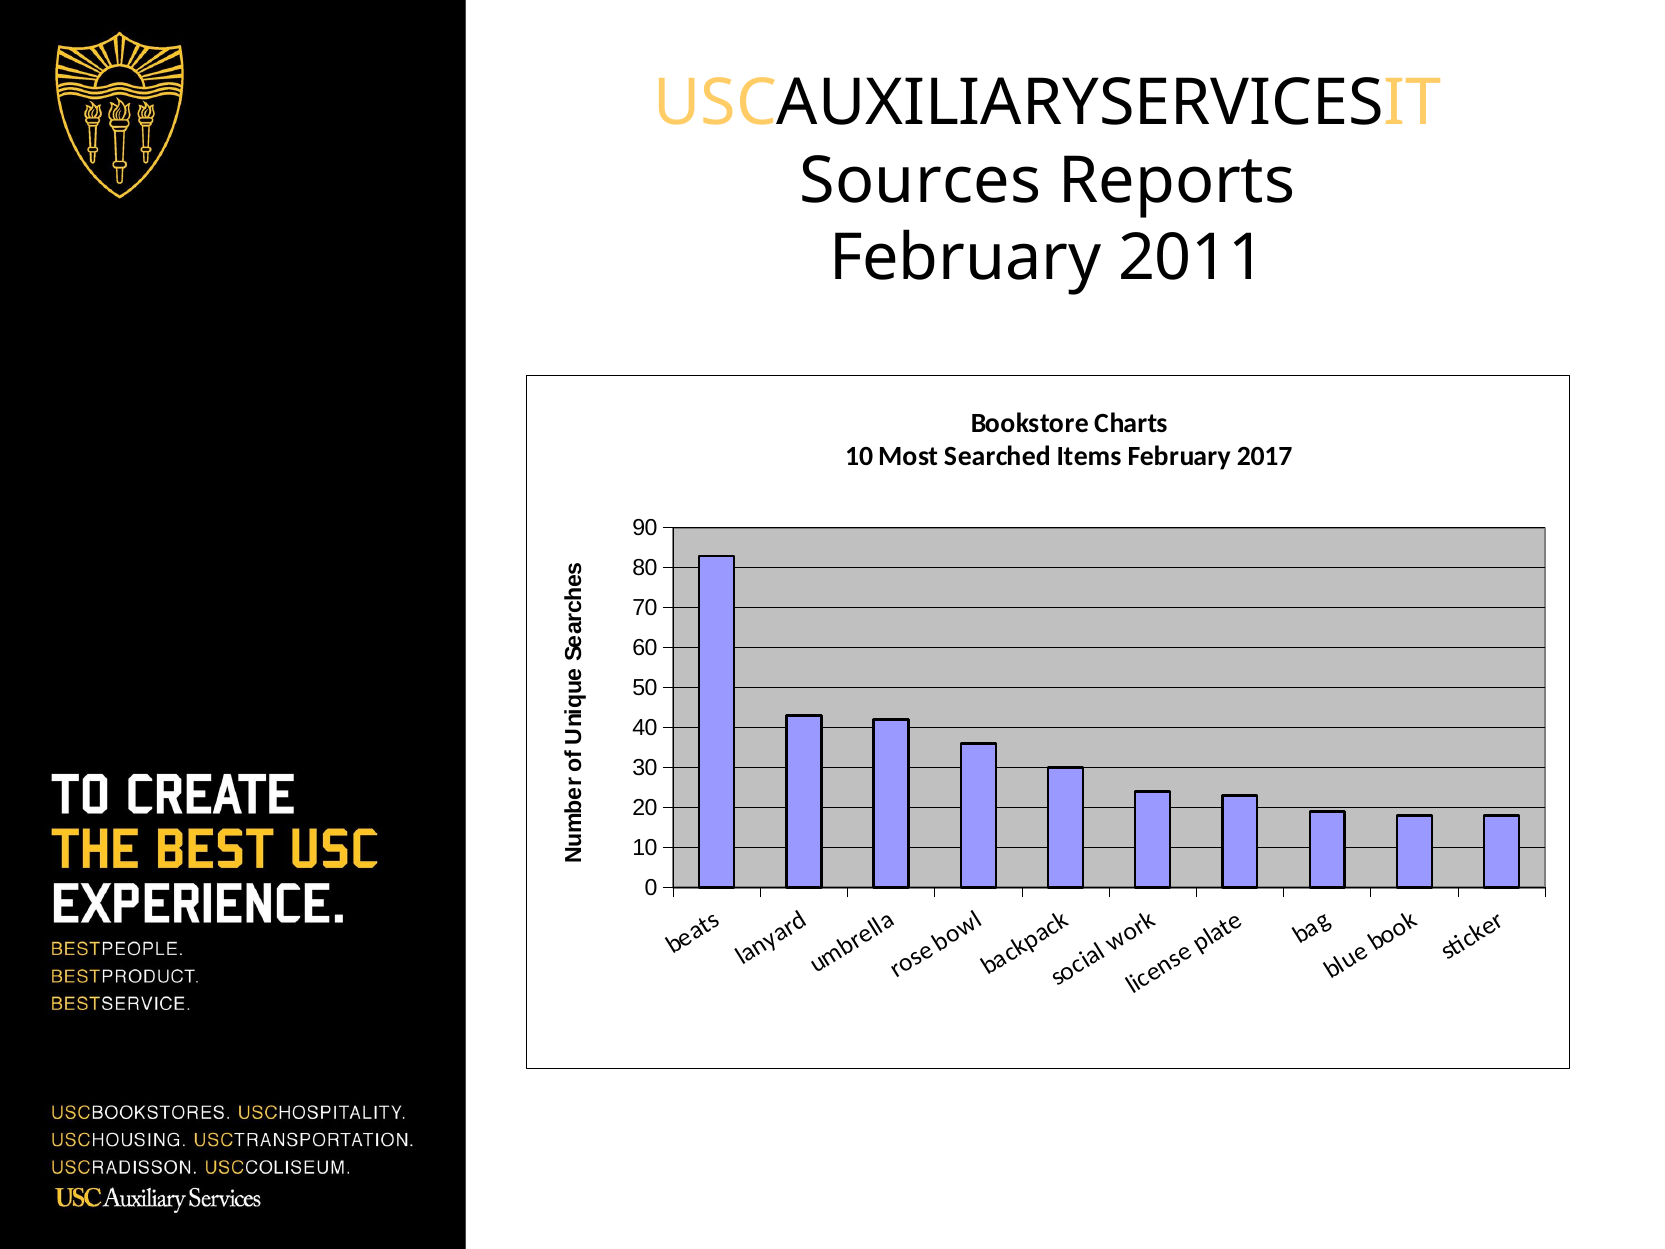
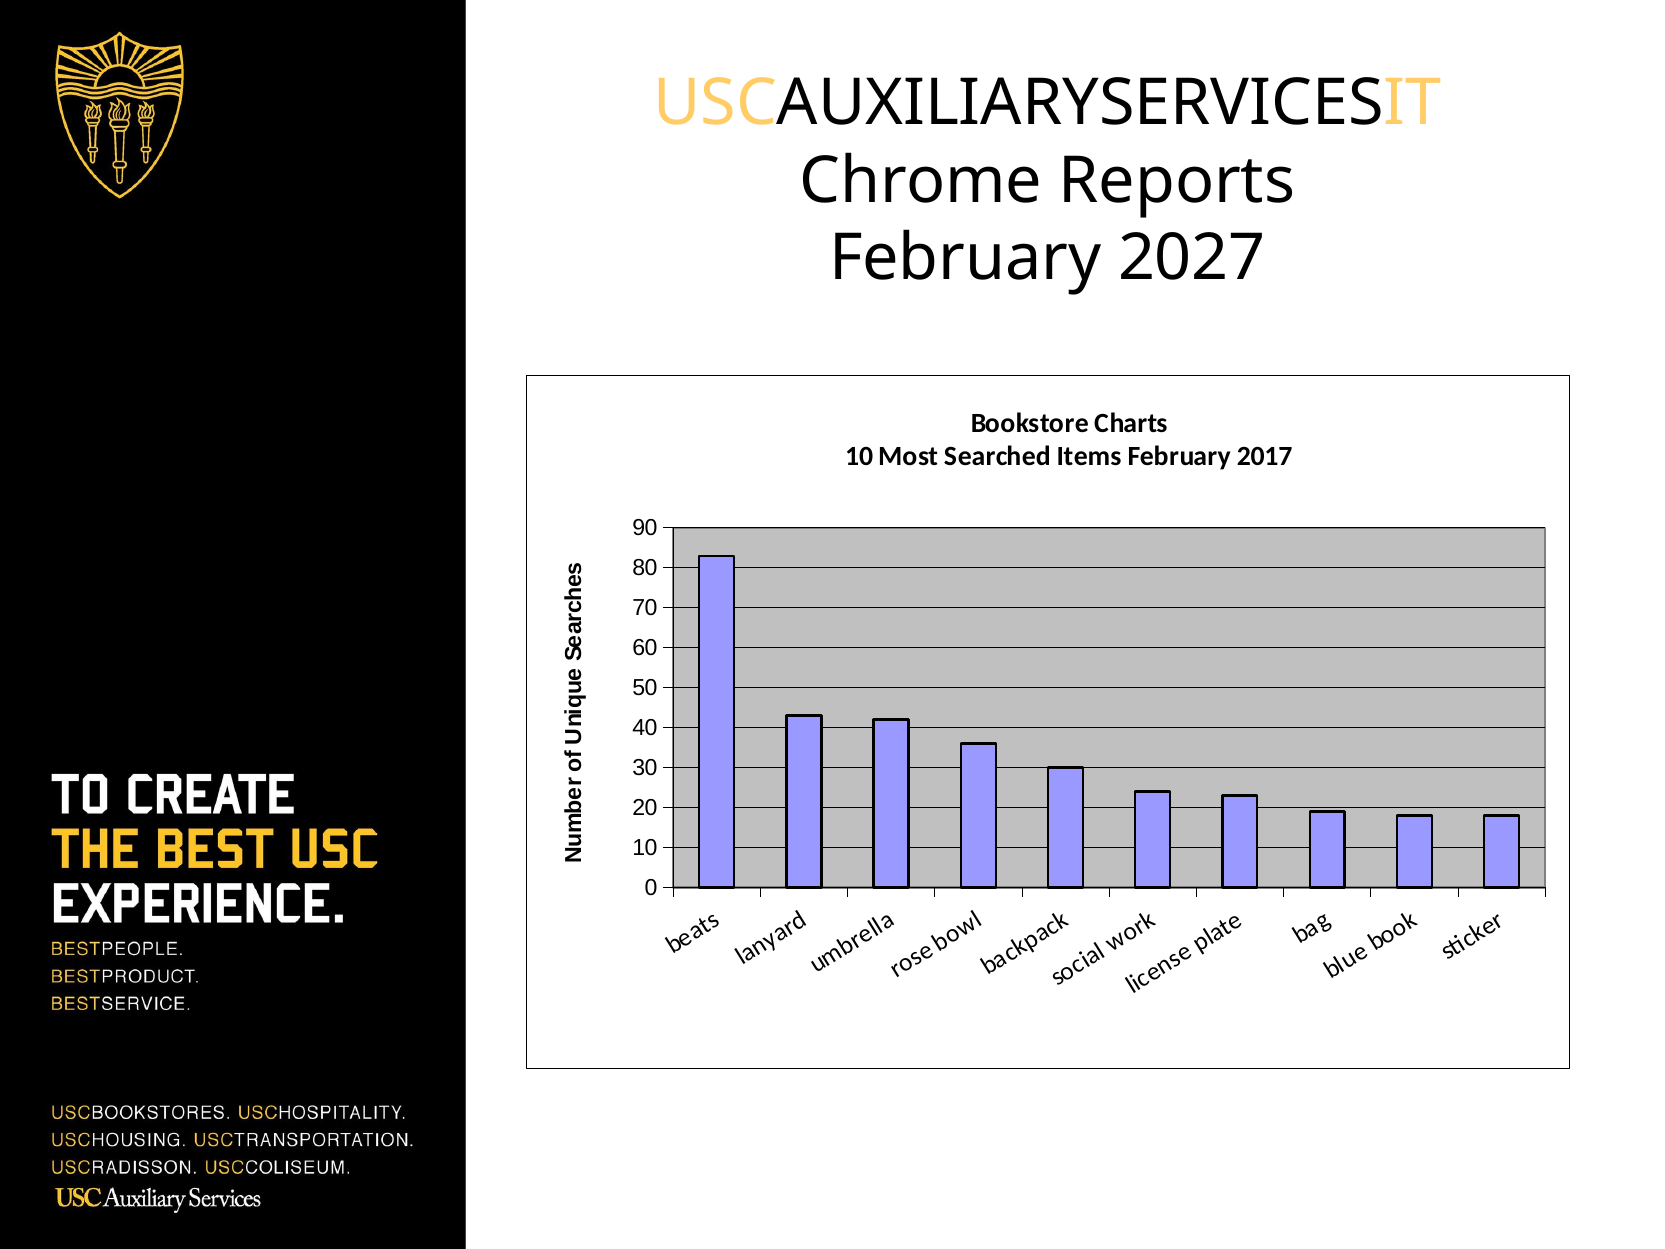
Sources: Sources -> Chrome (921, 181)
2011: 2011 -> 2027 (1192, 258)
